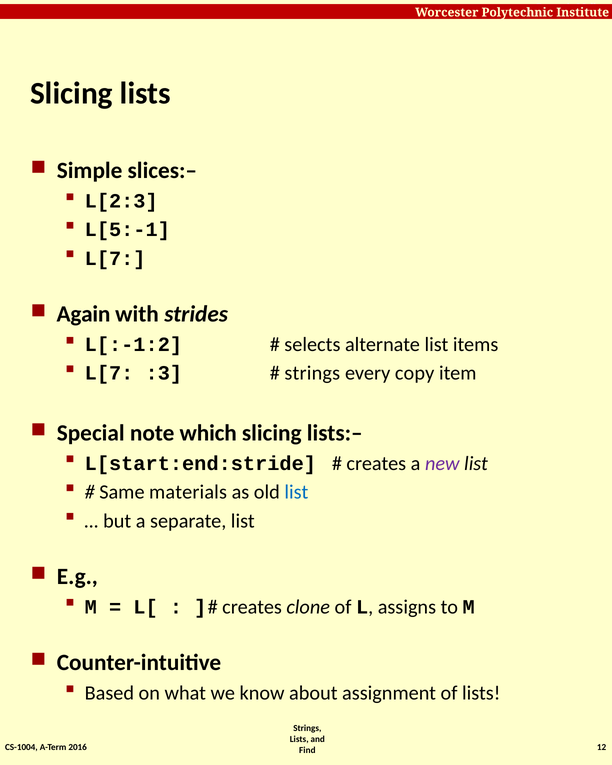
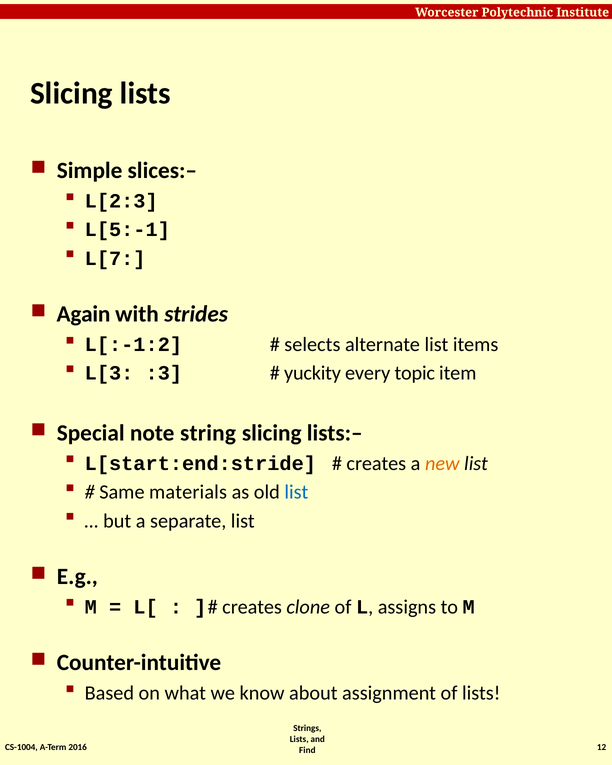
L[7: L[7 -> L[3 (109, 373)
strings: strings -> yuckity (312, 373)
copy: copy -> topic (415, 373)
which: which -> string (208, 433)
new colour: purple -> orange (442, 463)
